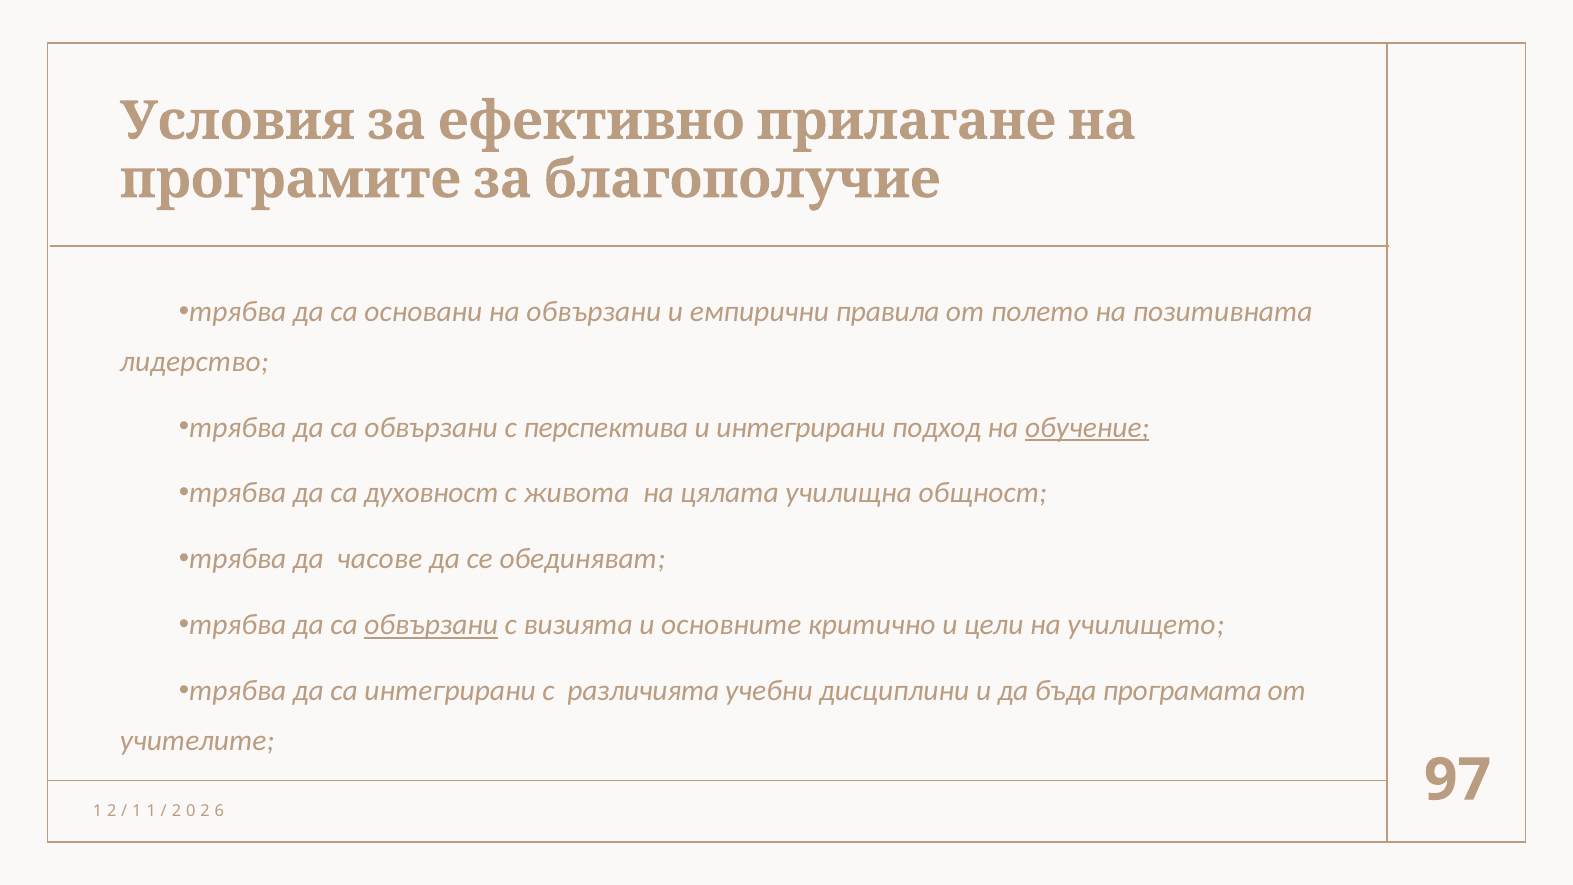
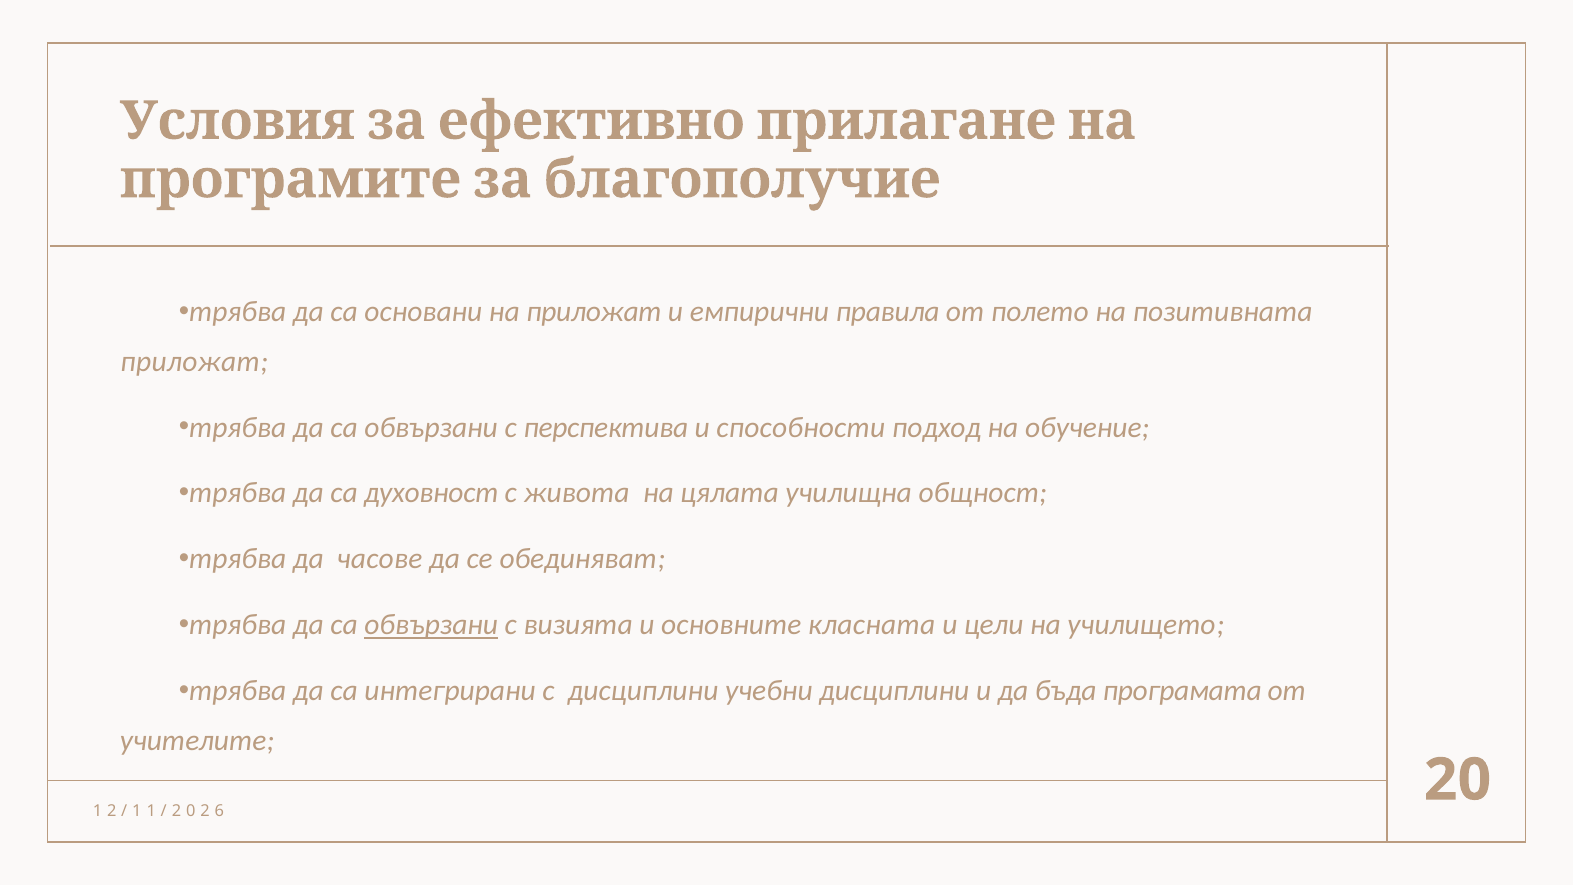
на обвързани: обвързани -> приложат (594, 312)
лидерство: лидерство -> приложат (194, 361)
и интегрирани: интегрирани -> способности (801, 427)
обучение underline: present -> none (1087, 427)
критично: критично -> класната (872, 625)
с различията: различията -> дисциплини (643, 691)
97: 97 -> 20 (1458, 780)
